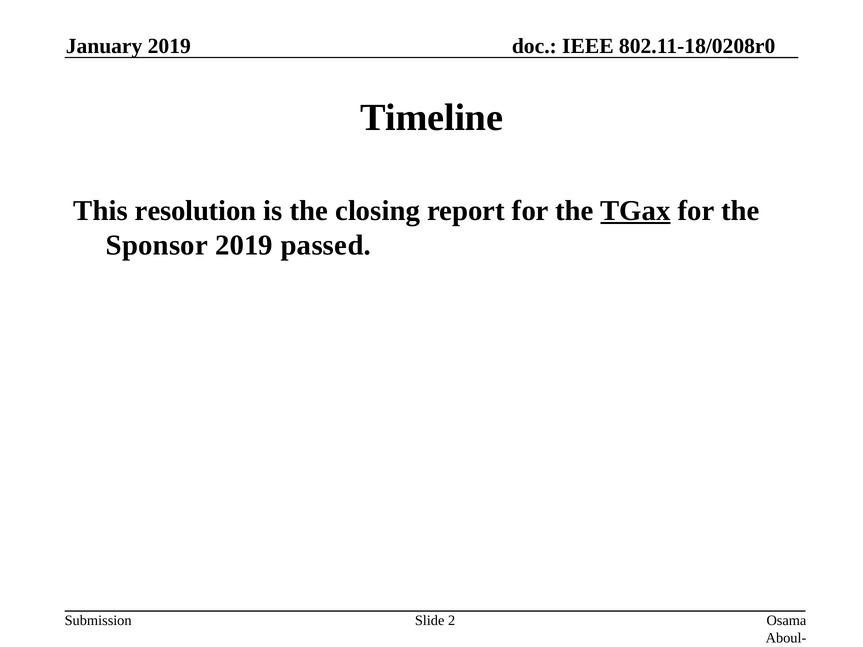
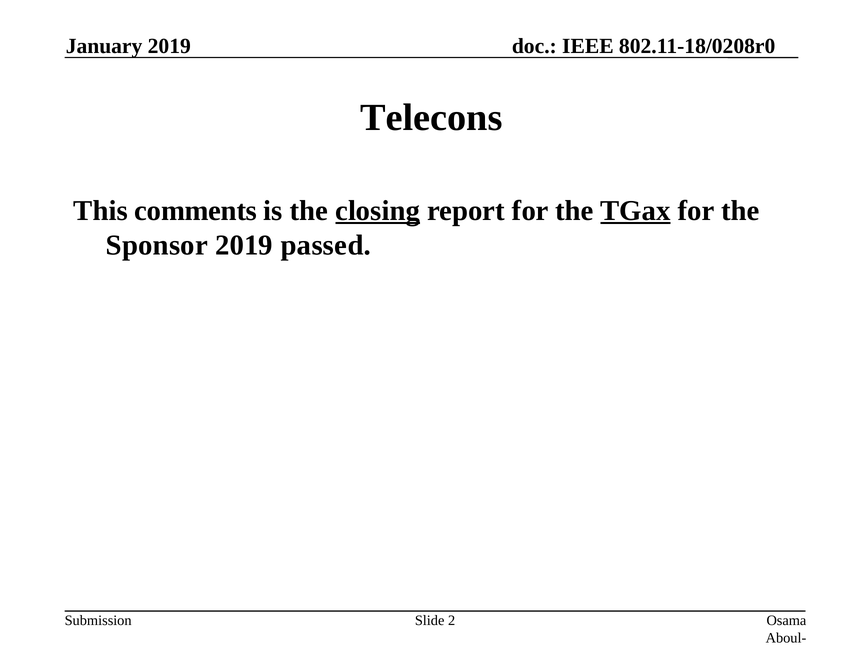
Timeline: Timeline -> Telecons (431, 118)
resolution: resolution -> comments (196, 211)
closing underline: none -> present (378, 211)
